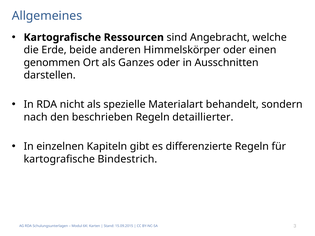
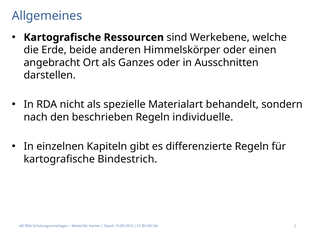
Angebracht: Angebracht -> Werkebene (220, 37)
genommen: genommen -> angebracht (52, 63)
detaillierter: detaillierter -> individuelle (203, 117)
